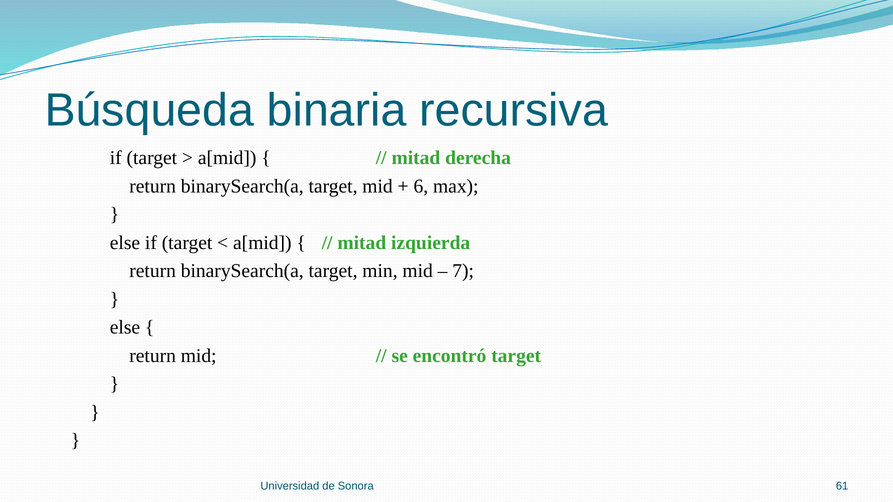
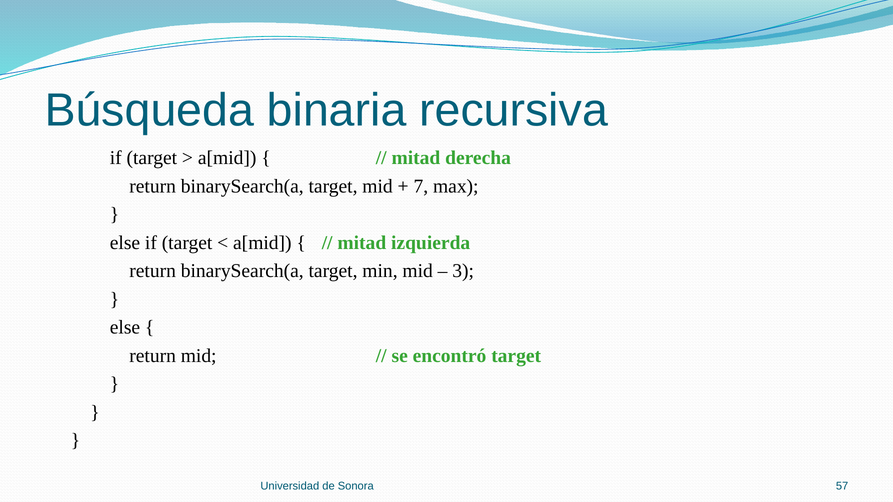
6: 6 -> 7 (421, 186)
7: 7 -> 3 (463, 271)
61: 61 -> 57 (842, 486)
